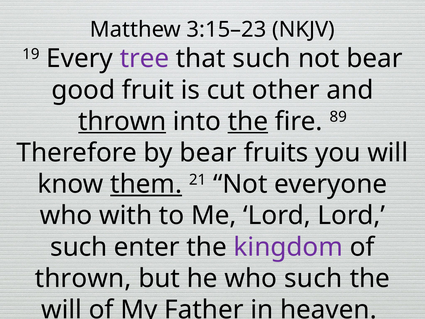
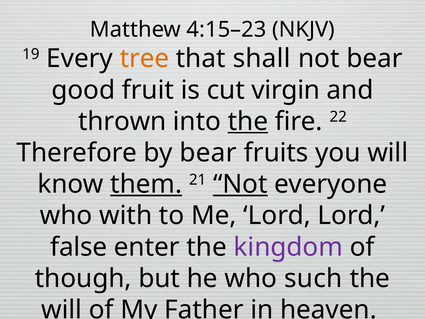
3:15–23: 3:15–23 -> 4:15–23 (227, 29)
tree colour: purple -> orange (144, 59)
that such: such -> shall (262, 59)
other: other -> virgin (286, 90)
thrown underline: present -> none (122, 121)
89: 89 -> 22 (338, 117)
Not underline: none -> present (240, 184)
such: such -> false (79, 247)
thrown: thrown -> though (83, 278)
